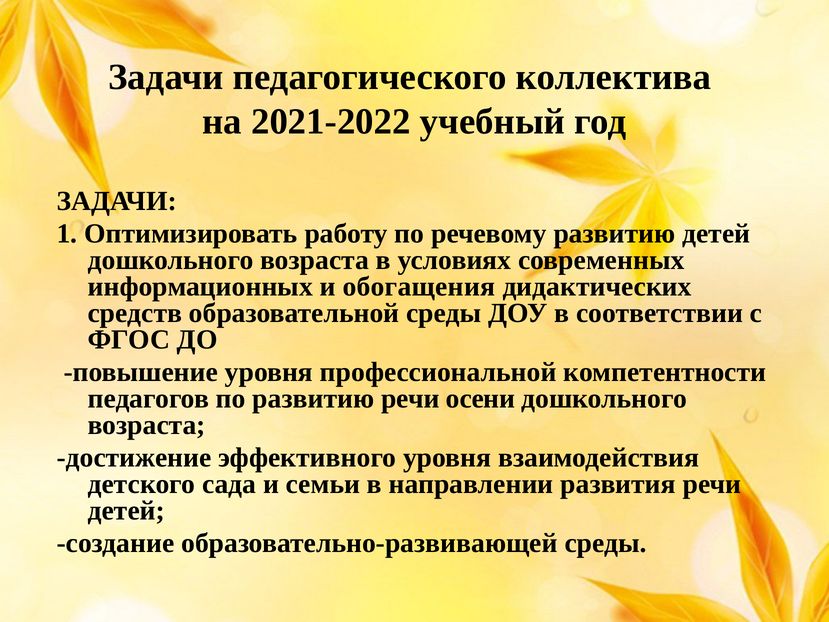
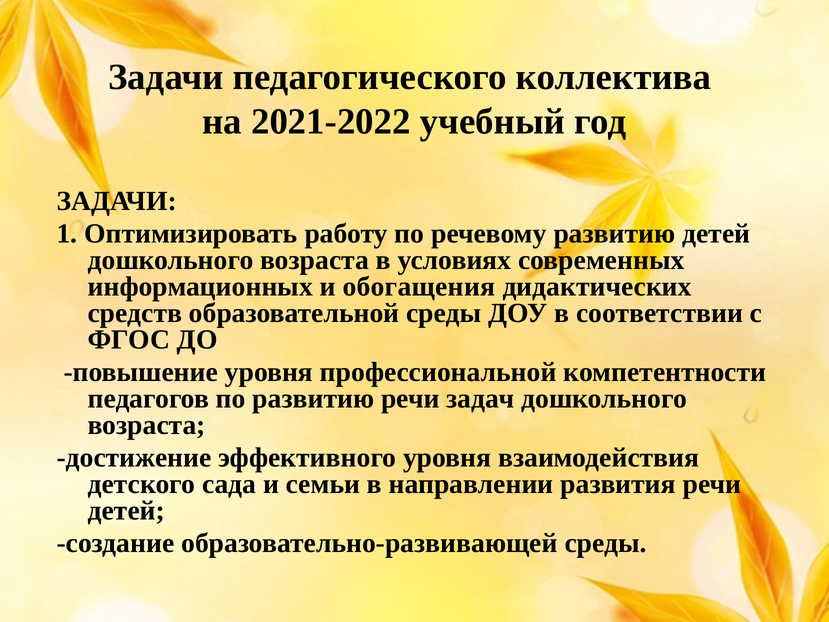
осени: осени -> задач (480, 399)
